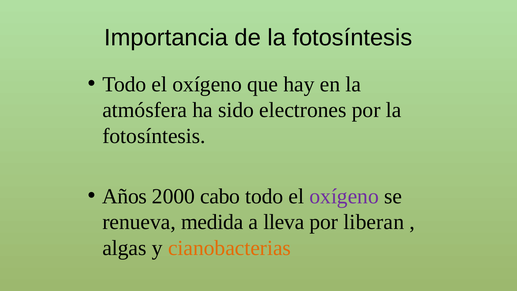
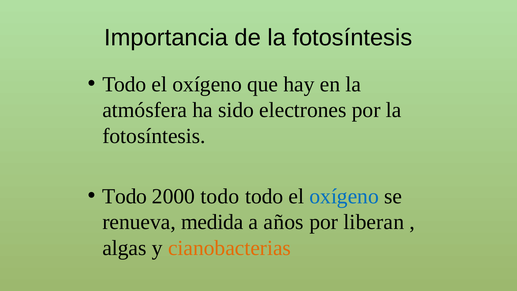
Años: Años -> Todo (125, 196)
2000 cabo: cabo -> todo (220, 196)
oxígeno colour: purple -> blue (344, 196)
lleva: lleva -> años (284, 222)
